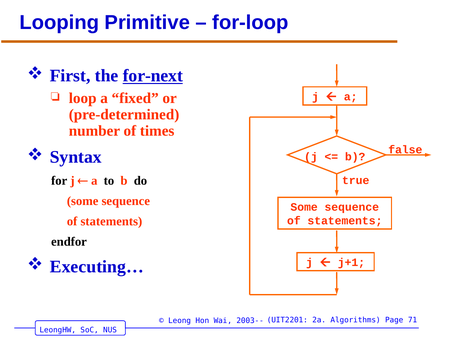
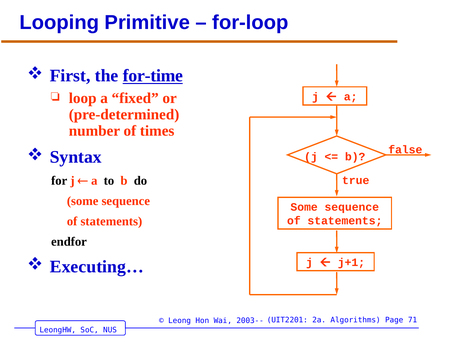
for-next: for-next -> for-time (153, 76)
